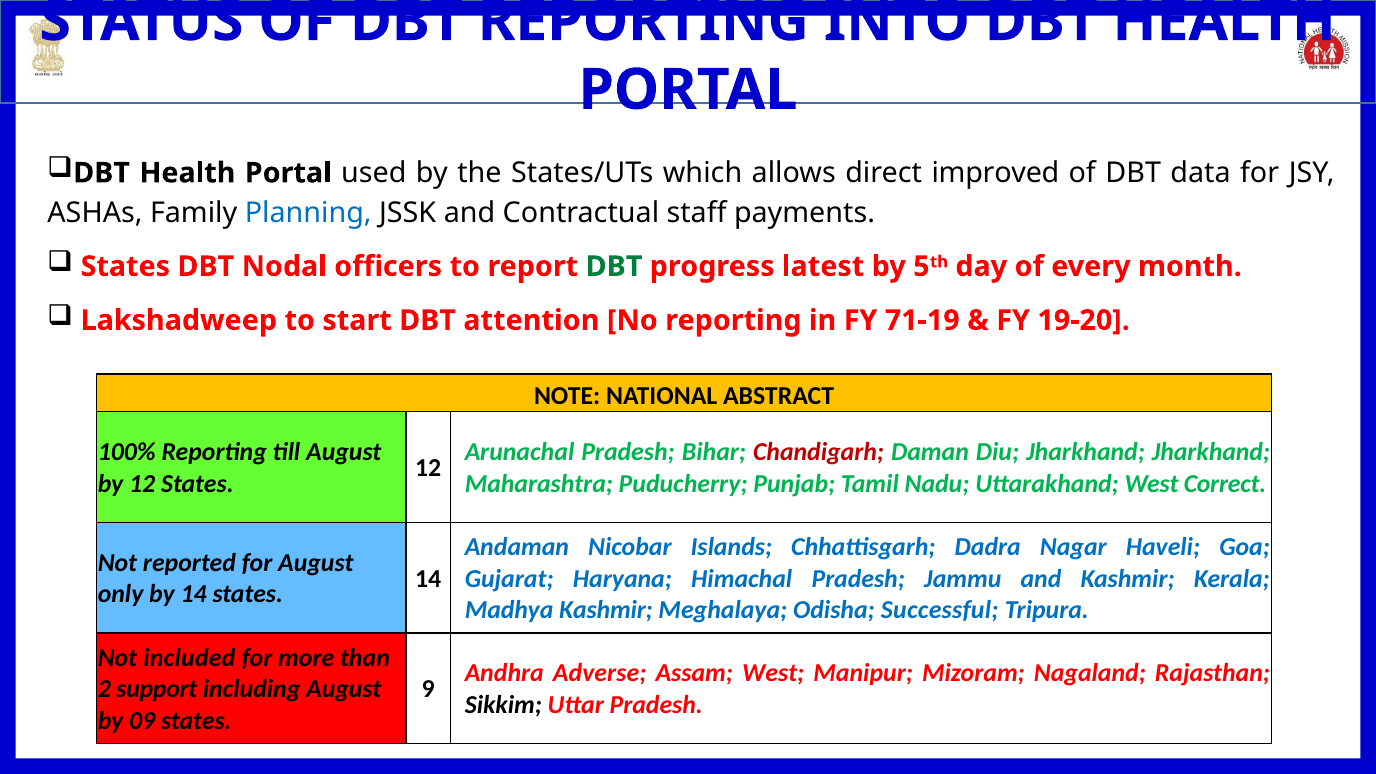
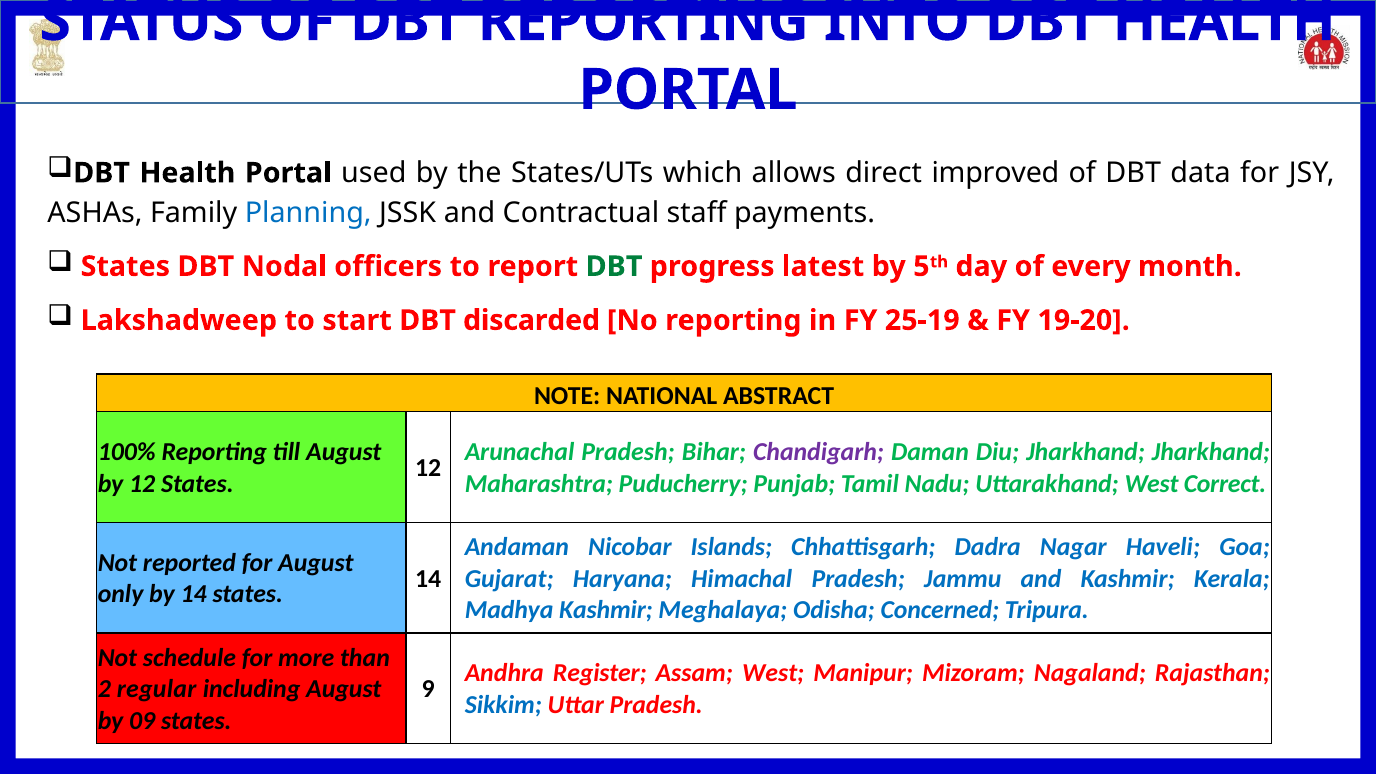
attention: attention -> discarded (532, 320)
71-19: 71-19 -> 25-19 (922, 320)
Chandigarh colour: red -> purple (819, 452)
Successful: Successful -> Concerned (940, 610)
included: included -> schedule (189, 658)
Adverse: Adverse -> Register (600, 673)
support: support -> regular (157, 689)
Sikkim colour: black -> blue (503, 705)
